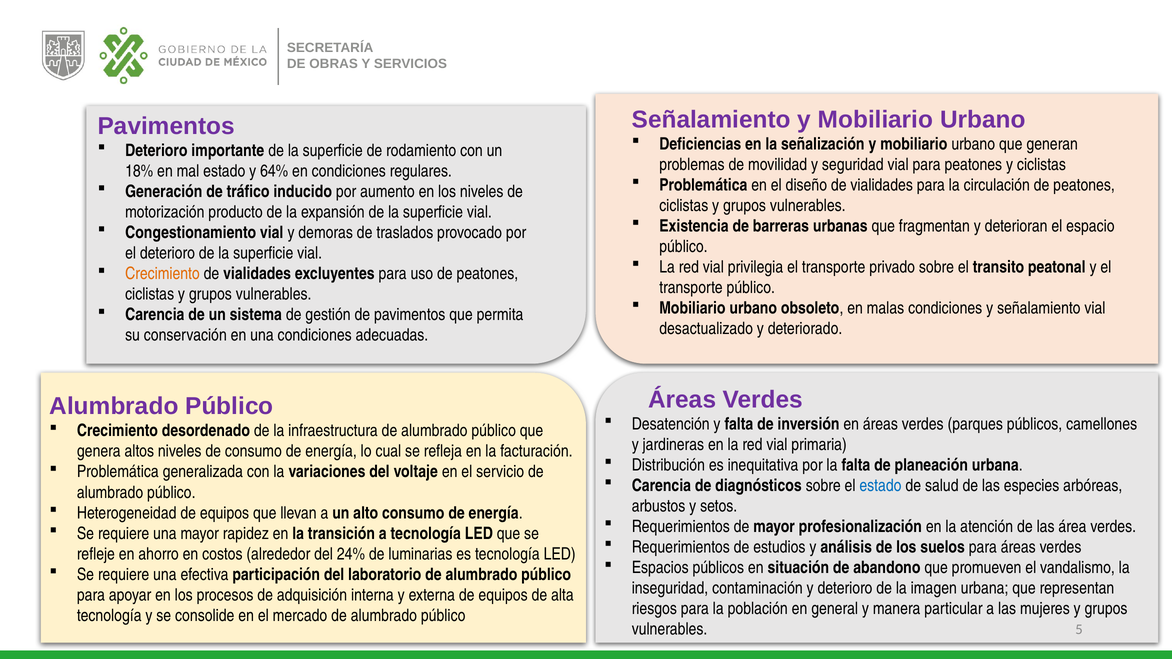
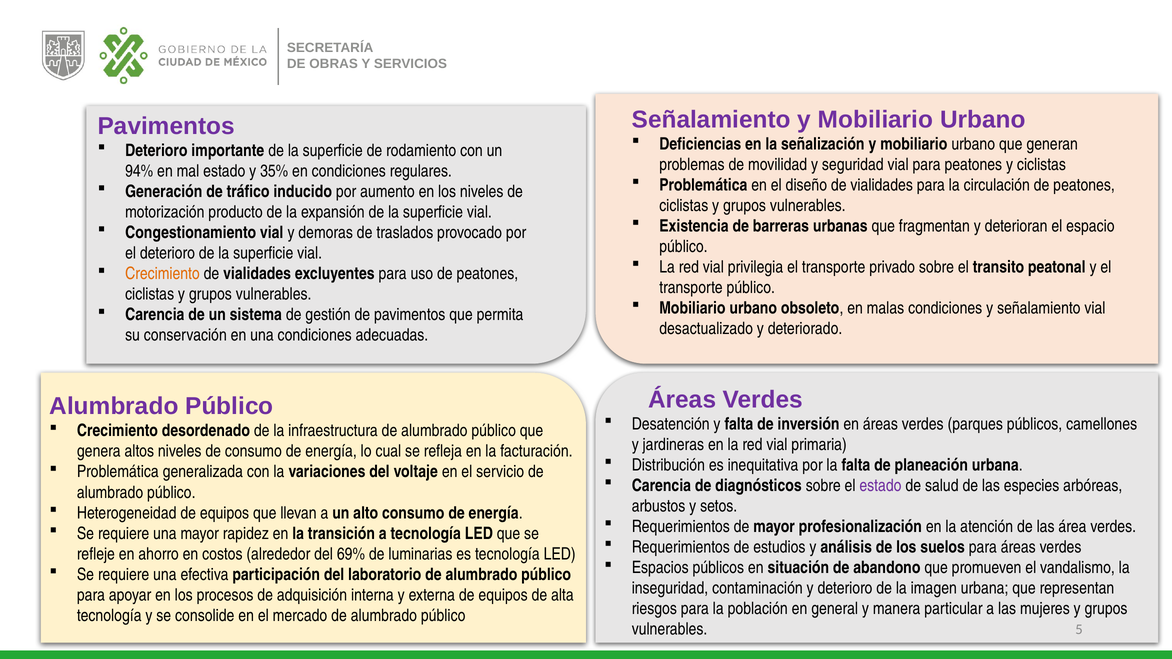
18%: 18% -> 94% (139, 171)
64%: 64% -> 35% (274, 171)
estado colour: blue -> purple (880, 486)
24%: 24% -> 69% (351, 554)
